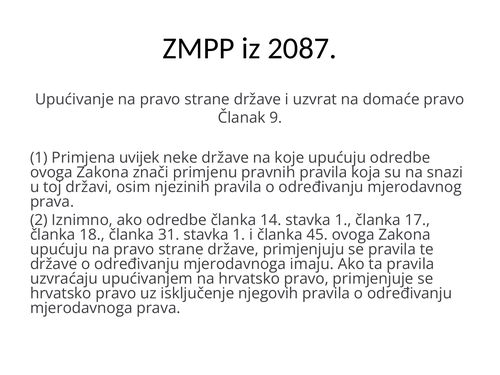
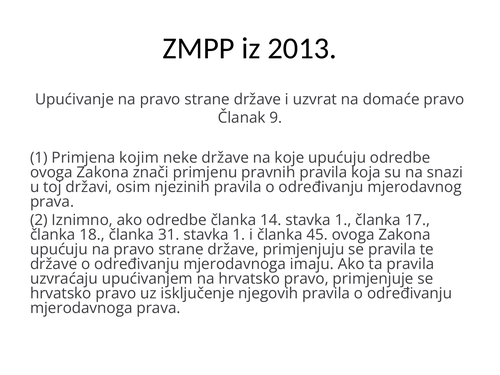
2087: 2087 -> 2013 (302, 48)
uvijek: uvijek -> kojim (139, 158)
